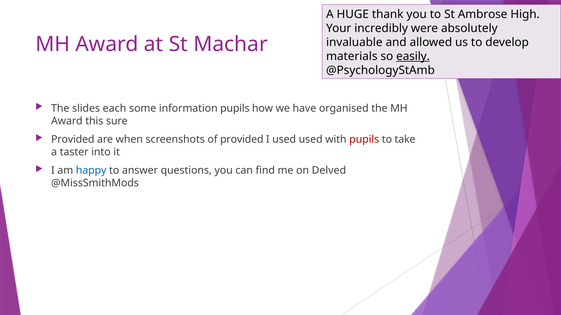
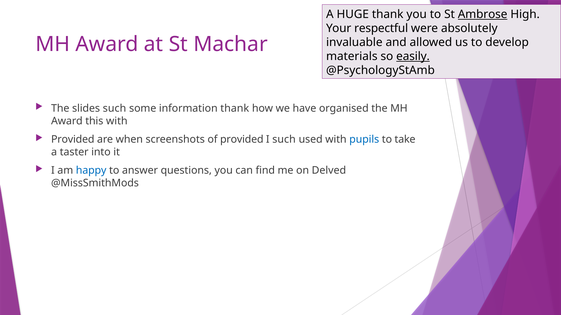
Ambrose underline: none -> present (483, 14)
incredibly: incredibly -> respectful (381, 28)
slides each: each -> such (115, 109)
information pupils: pupils -> thank (235, 109)
this sure: sure -> with (117, 121)
I used: used -> such (284, 140)
pupils colour: red -> blue (364, 140)
